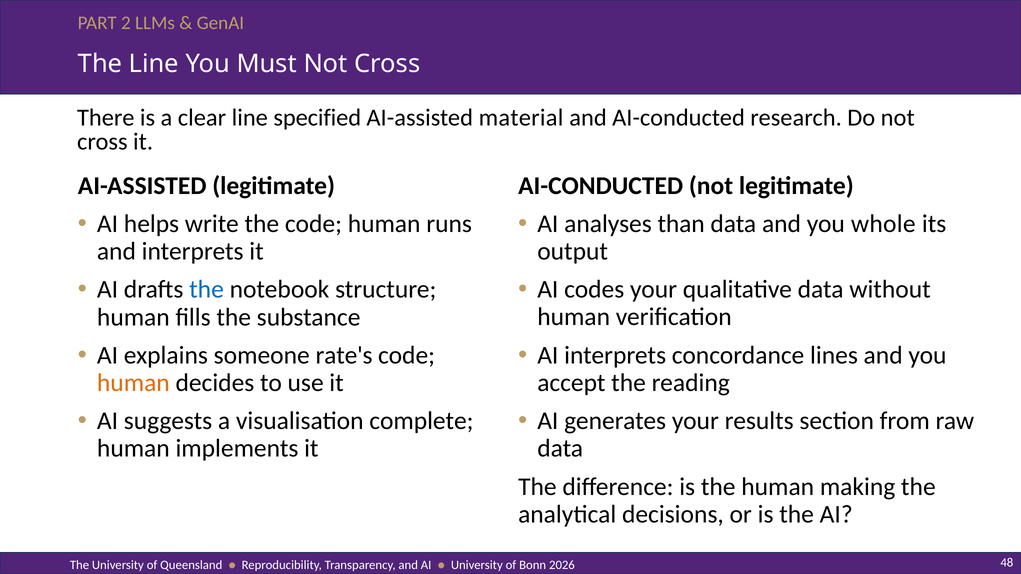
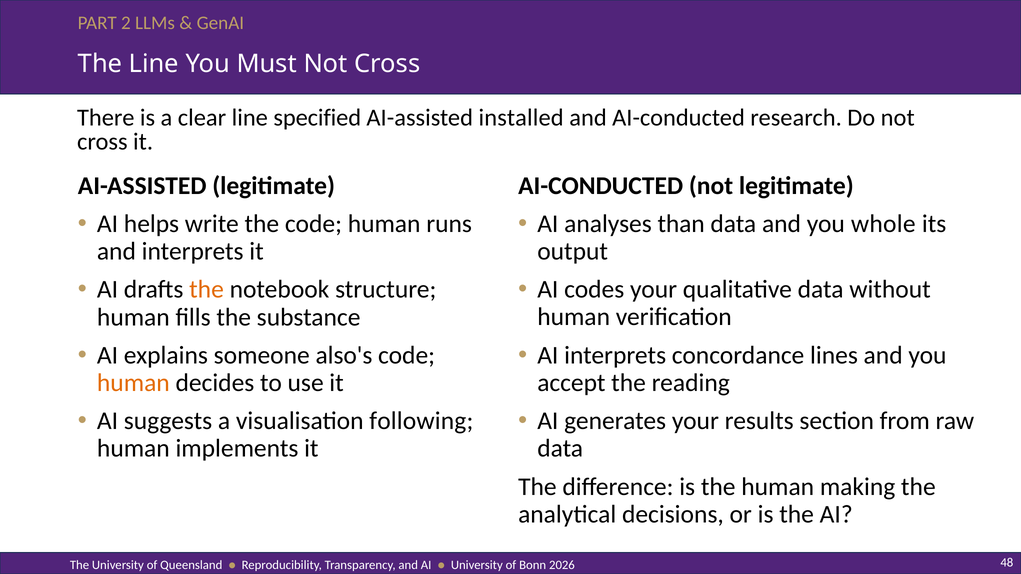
material: material -> installed (521, 118)
the colour: blue -> orange (207, 290)
rate's: rate's -> also's (344, 355)
complete: complete -> following (421, 421)
